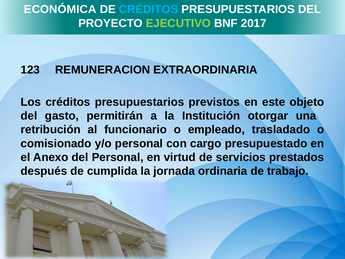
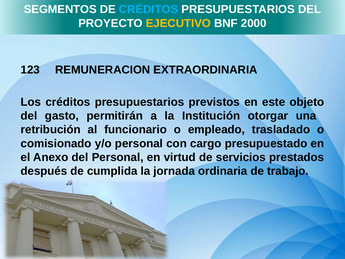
ECONÓMICA: ECONÓMICA -> SEGMENTOS (60, 9)
EJECUTIVO colour: light green -> yellow (178, 23)
2017: 2017 -> 2000 (254, 23)
